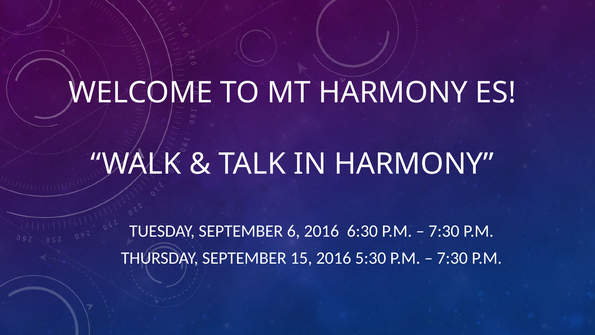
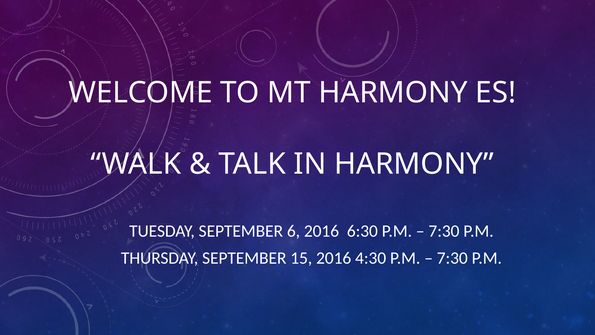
5:30: 5:30 -> 4:30 (371, 258)
